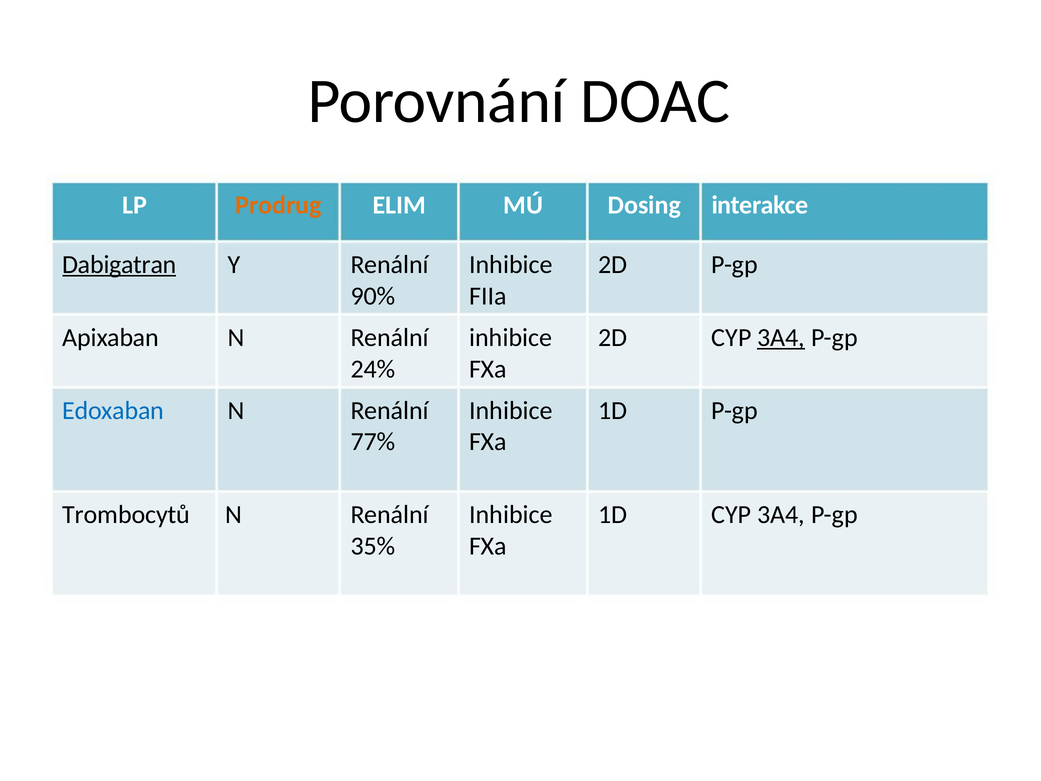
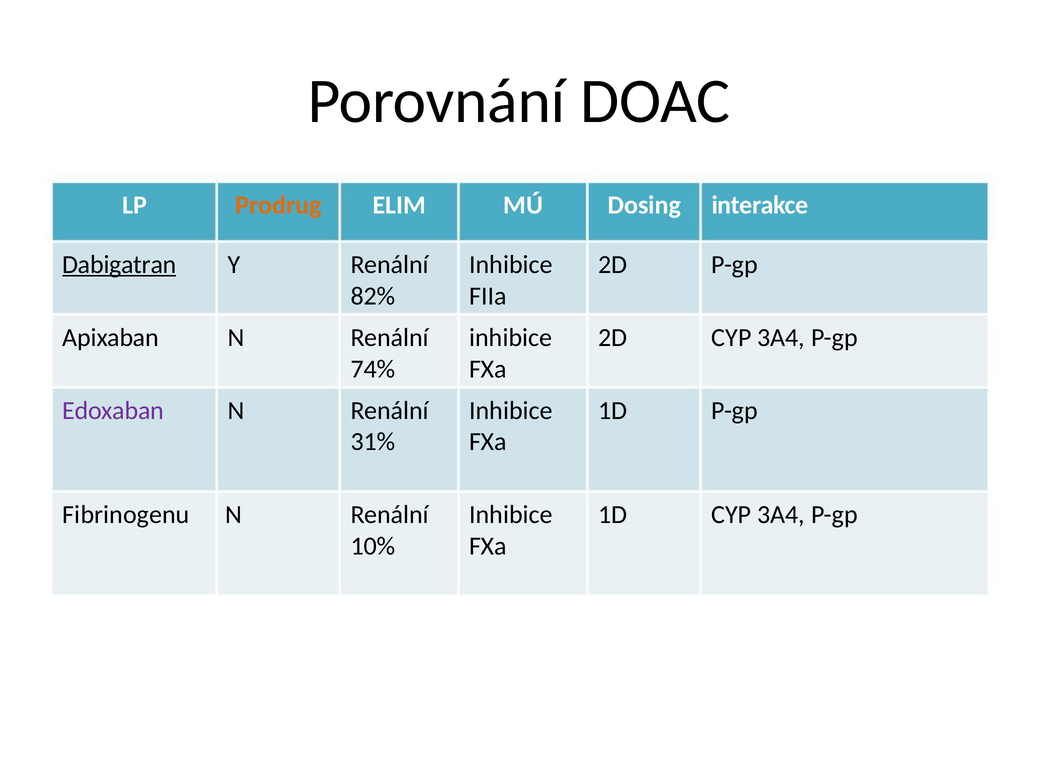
90%: 90% -> 82% (373, 296)
3A4 underline: present -> none (781, 338)
24%: 24% -> 74% (373, 369)
Edoxaban colour: blue -> purple (113, 410)
77%: 77% -> 31% (373, 442)
Trombocytů: Trombocytů -> Fibrinogenu (126, 515)
35%: 35% -> 10% (373, 546)
